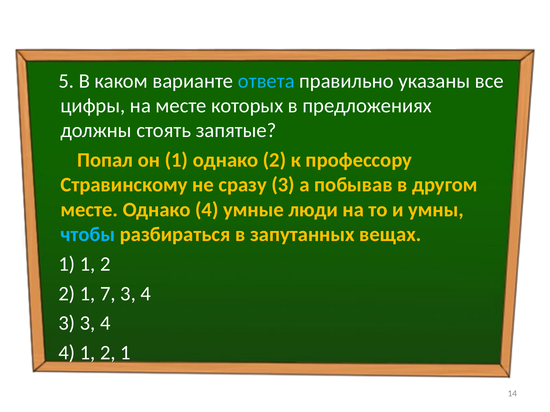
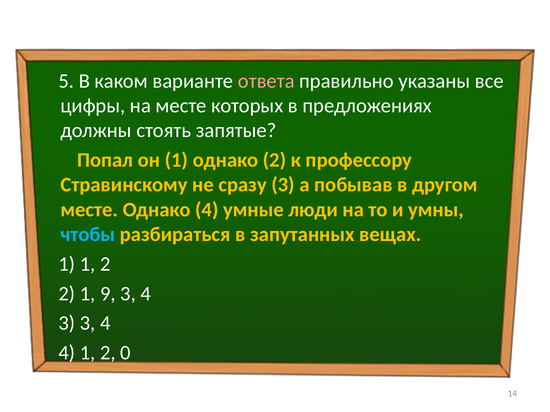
ответа colour: light blue -> pink (266, 81)
7: 7 -> 9 (108, 294)
1 2 1: 1 -> 0 (125, 353)
